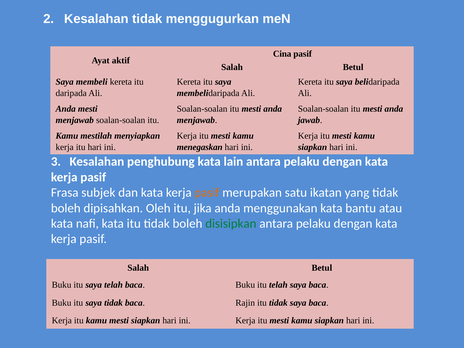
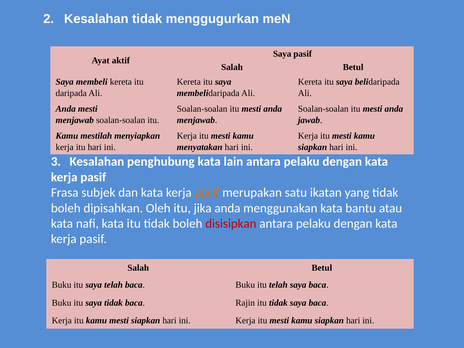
Cina: Cina -> Saya (282, 54)
menegaskan: menegaskan -> menyatakan (200, 147)
disisipkan colour: green -> red (231, 224)
